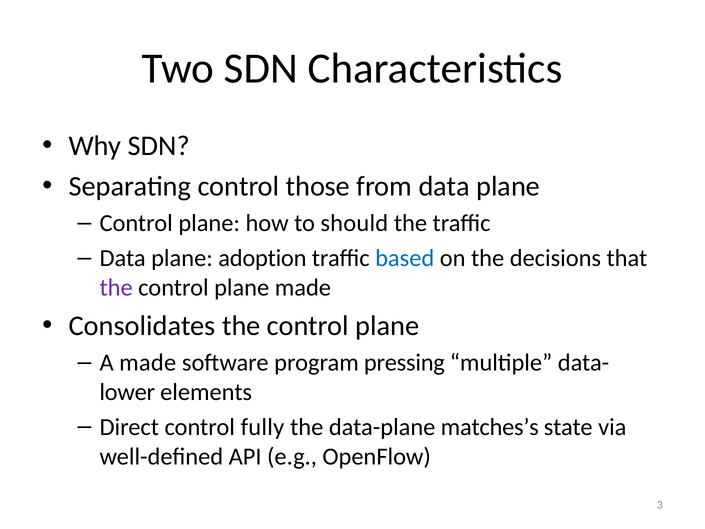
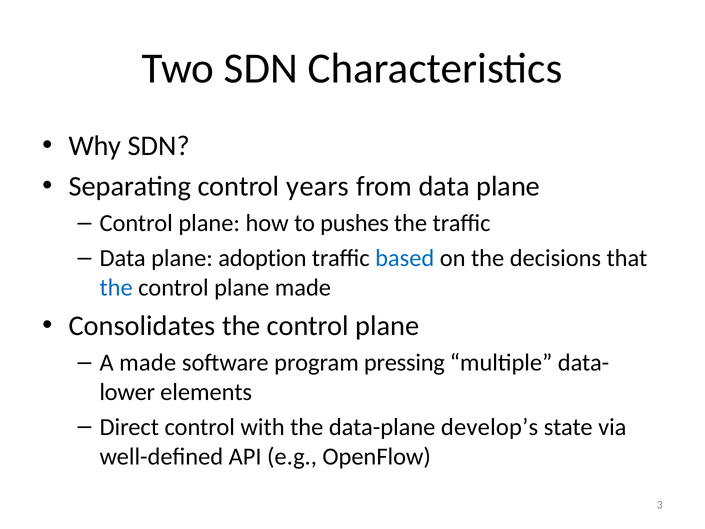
those: those -> years (318, 186)
should: should -> pushes (355, 223)
the colour: purple -> blue (116, 287)
fully: fully -> with (263, 427)
matches’s: matches’s -> develop’s (490, 427)
